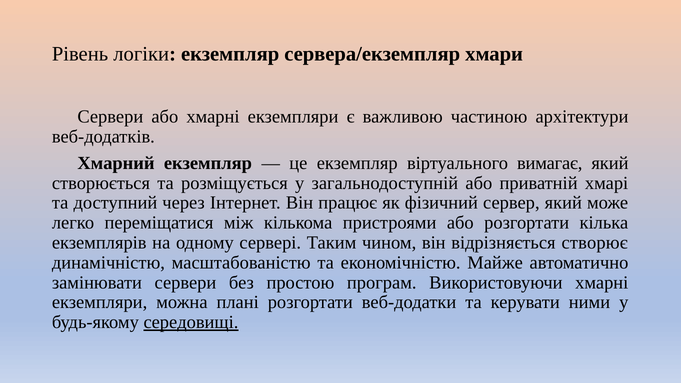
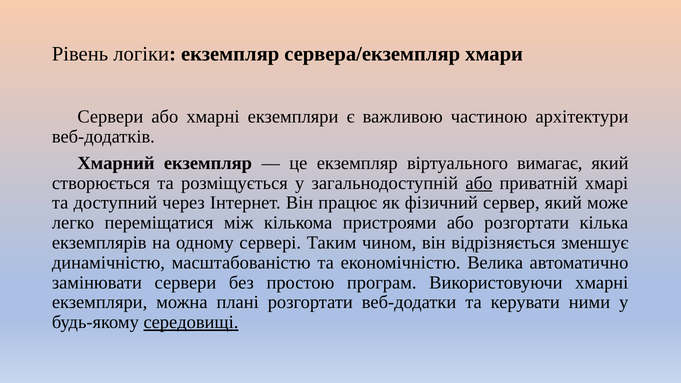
або underline: none -> present (479, 183)
створює: створює -> зменшує (595, 243)
Майже: Майже -> Велика (495, 263)
